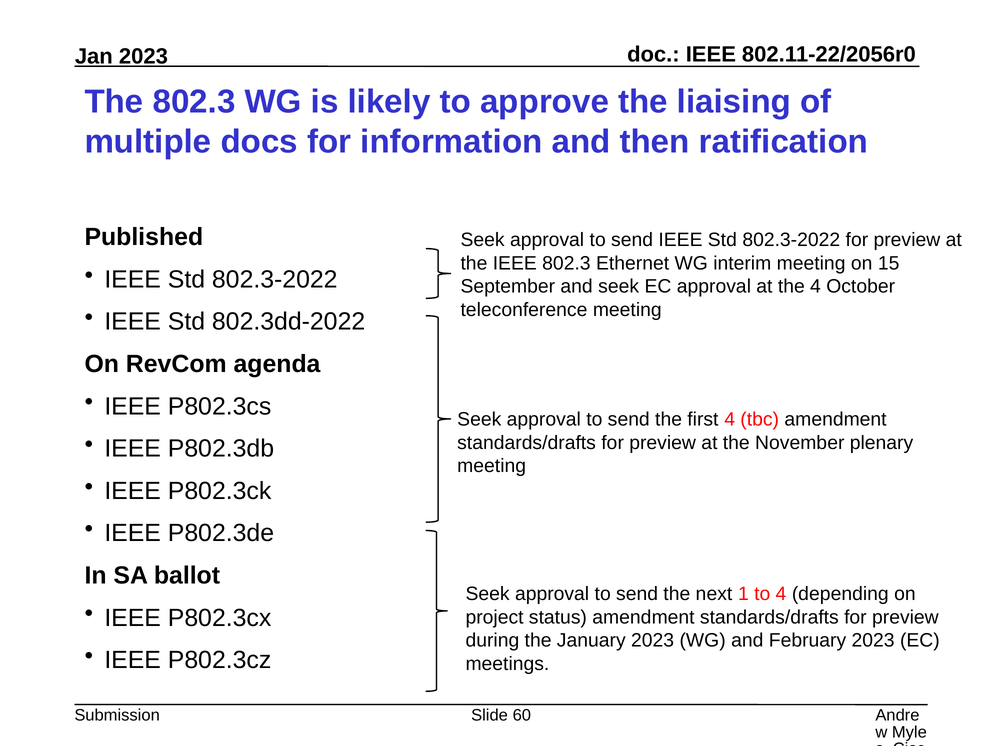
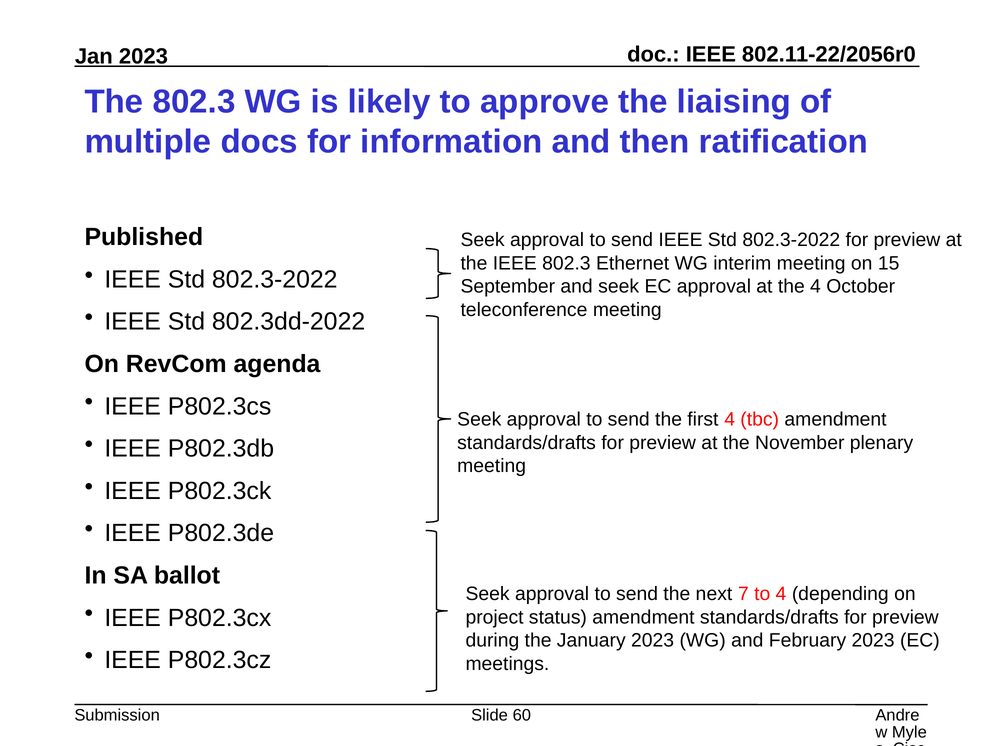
1: 1 -> 7 (743, 594)
